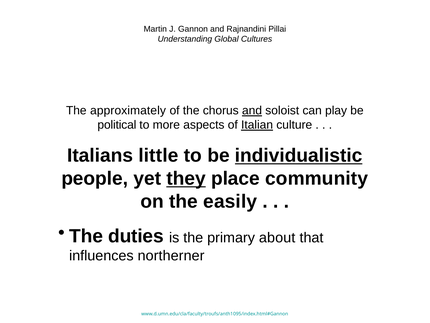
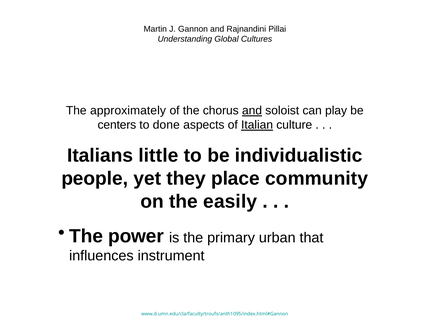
political: political -> centers (117, 125)
more: more -> done (166, 125)
individualistic underline: present -> none (299, 155)
they underline: present -> none (186, 178)
duties: duties -> power (136, 236)
about: about -> urban (277, 237)
northerner: northerner -> instrument (171, 255)
